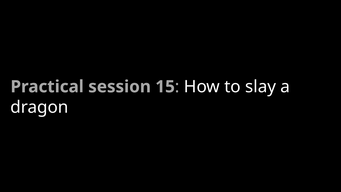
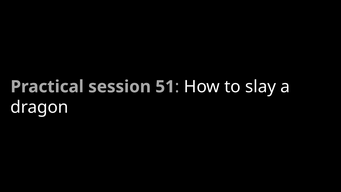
15: 15 -> 51 (165, 87)
